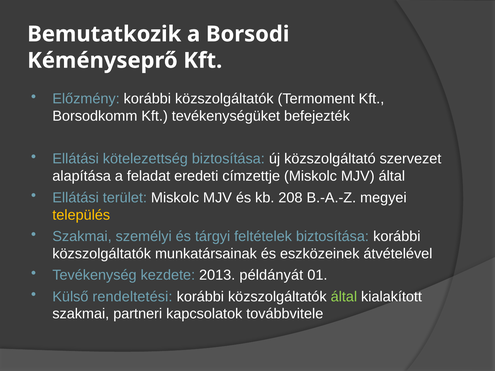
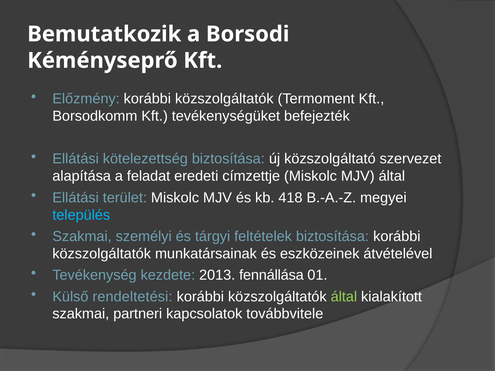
208: 208 -> 418 (290, 198)
település colour: yellow -> light blue (81, 215)
példányát: példányát -> fennállása (271, 275)
